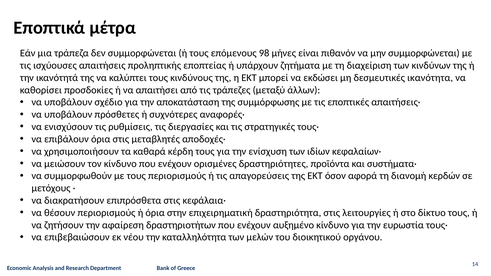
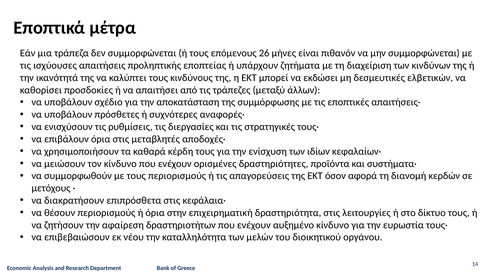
98: 98 -> 26 (264, 53)
ικανότητα: ικανότητα -> ελβετικών (430, 78)
